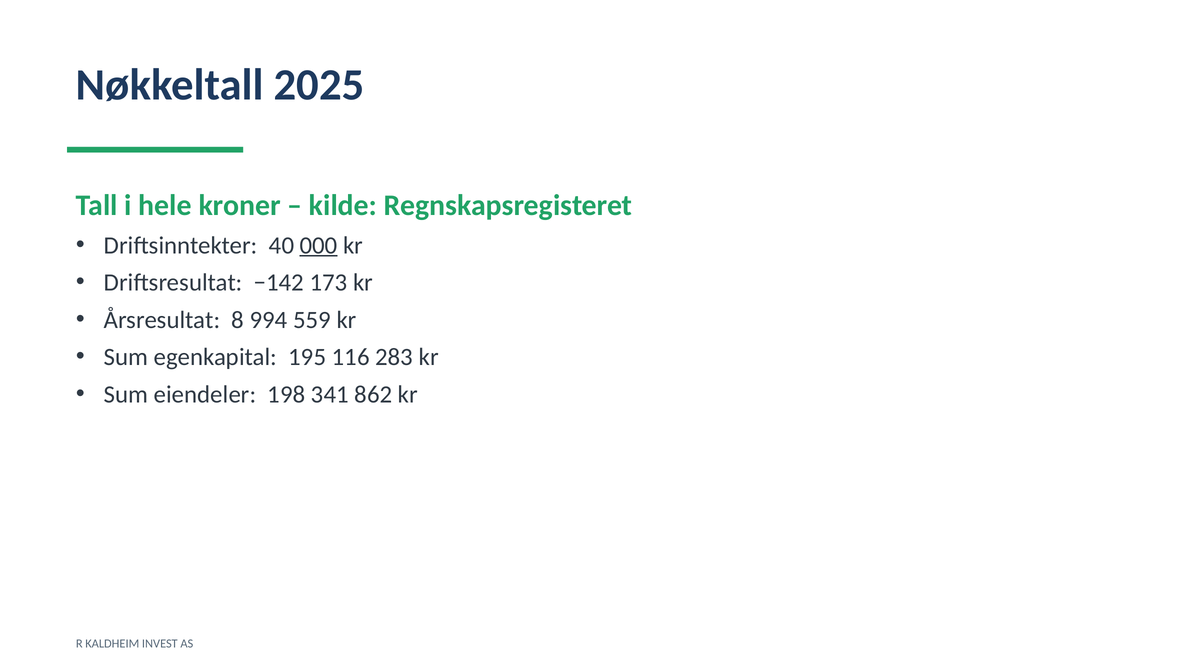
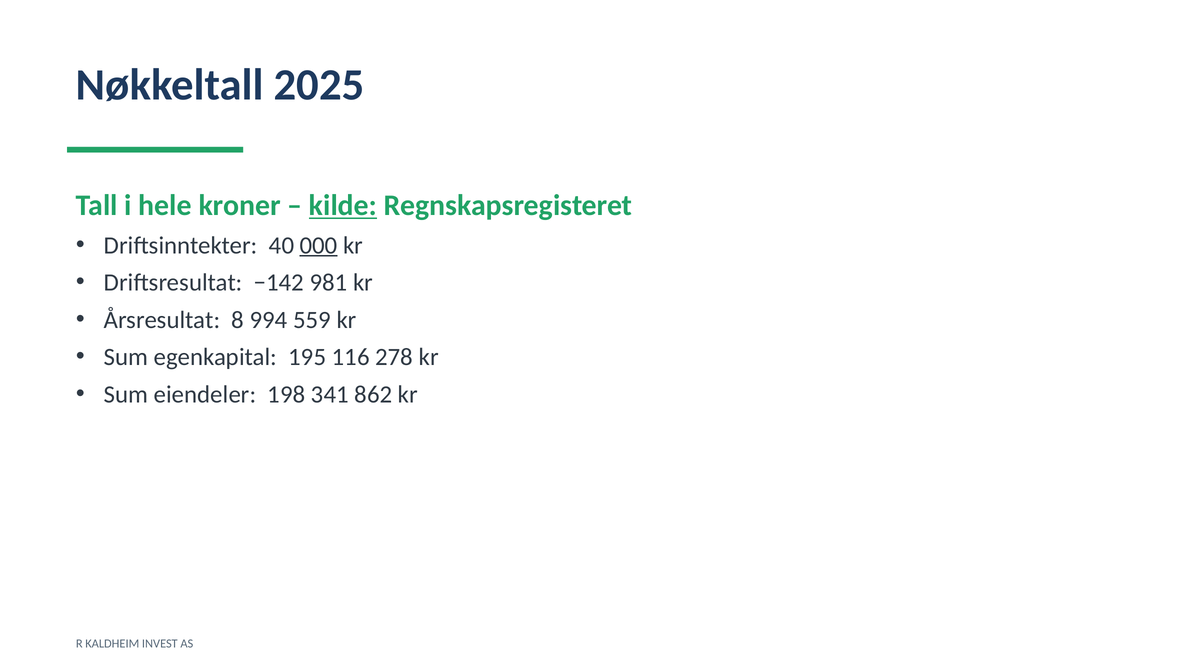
kilde underline: none -> present (343, 205)
173: 173 -> 981 (329, 283)
283: 283 -> 278 (394, 357)
